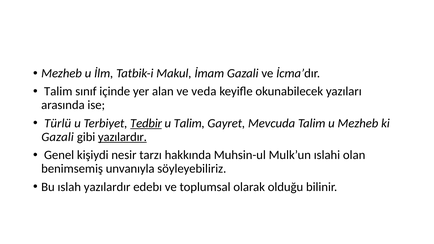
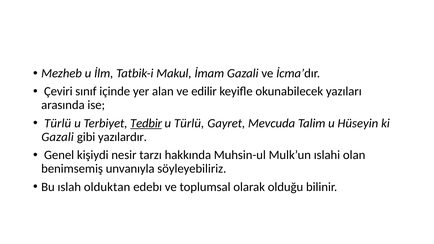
Talim: Talim -> Çeviri (58, 92)
veda: veda -> edilir (204, 92)
u Talim: Talim -> Türlü (189, 123)
u Mezheb: Mezheb -> Hüseyin (358, 123)
yazılardır underline: present -> none (122, 137)
ıslah yazılardır: yazılardır -> olduktan (107, 187)
